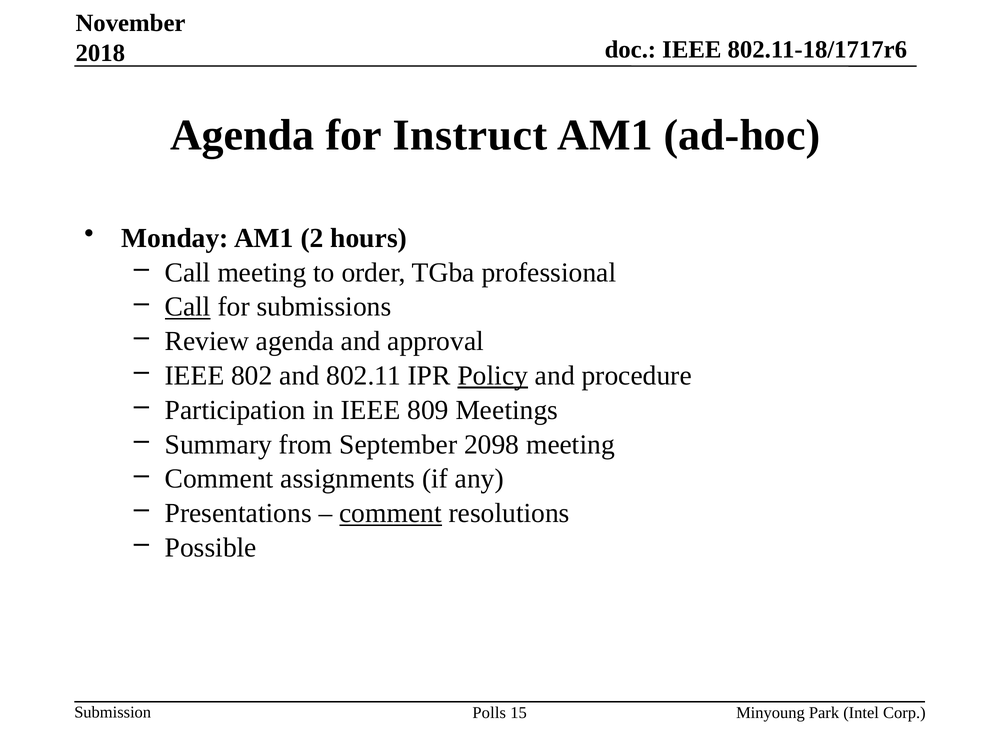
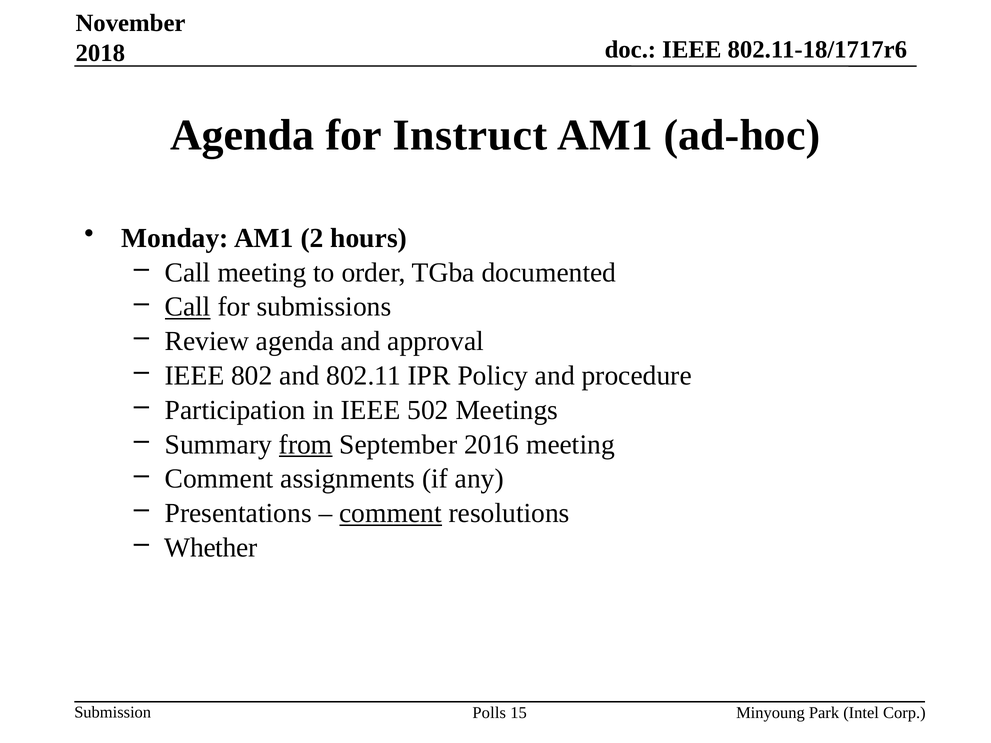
professional: professional -> documented (549, 273)
Policy underline: present -> none (493, 376)
809: 809 -> 502 (428, 410)
from underline: none -> present (306, 445)
2098: 2098 -> 2016 (492, 445)
Possible: Possible -> Whether (211, 548)
